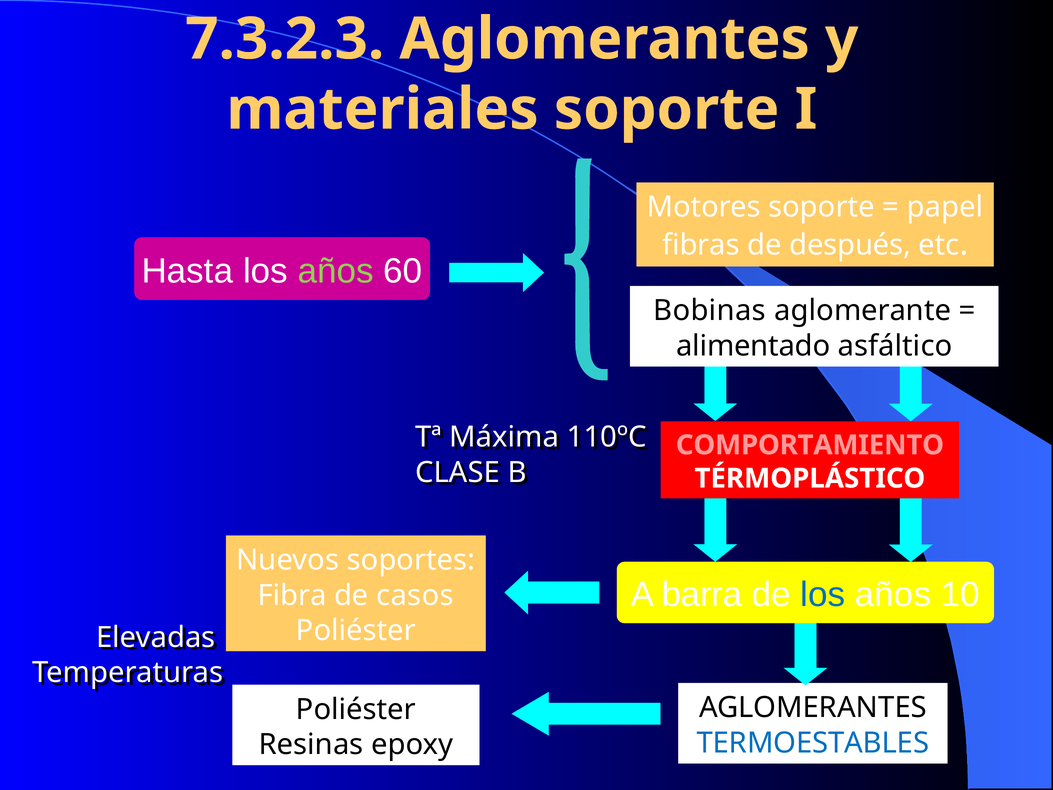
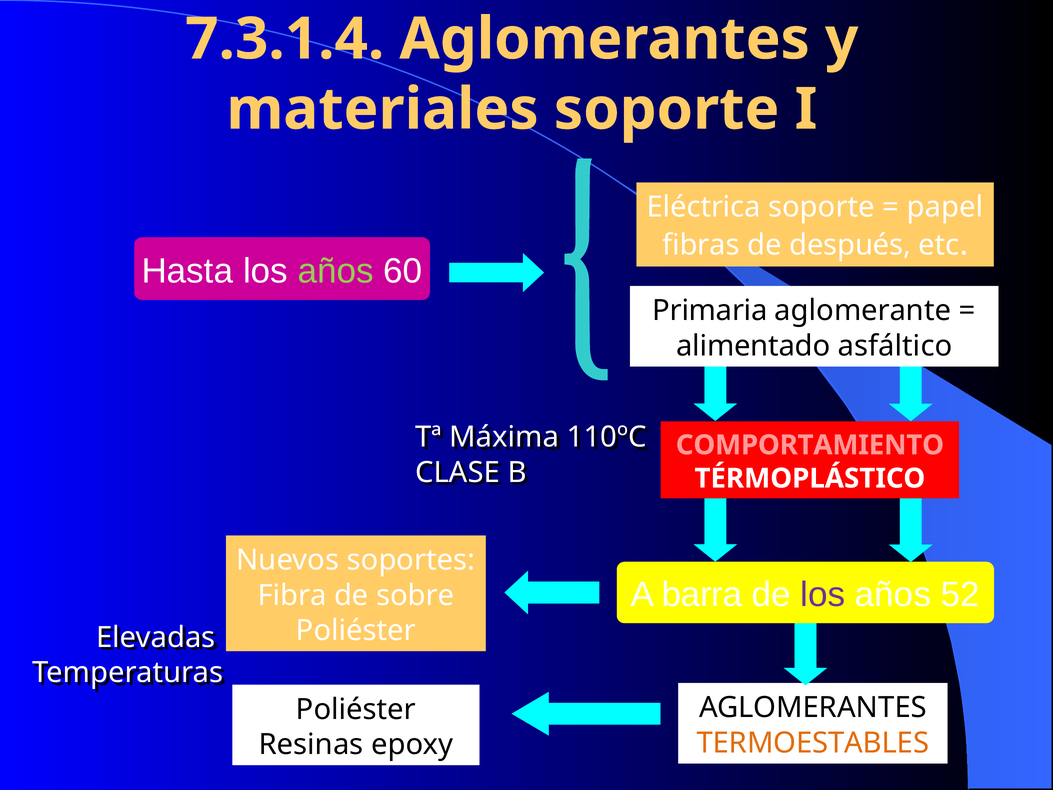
7.3.2.3: 7.3.2.3 -> 7.3.1.4 (285, 39)
Bobinas: Bobinas -> Primaria (710, 311)
Motores: Motores -> Eléctrica (704, 207)
los colour: blue -> purple (823, 595)
10: 10 -> 52 (960, 595)
casos: casos -> sobre (415, 595)
TERMOESTABLES colour: blue -> orange (813, 743)
